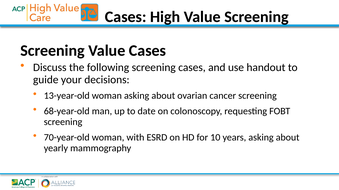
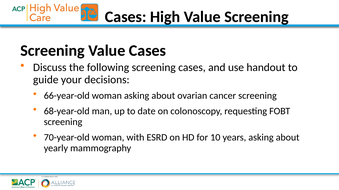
13-year-old: 13-year-old -> 66-year-old (67, 96)
